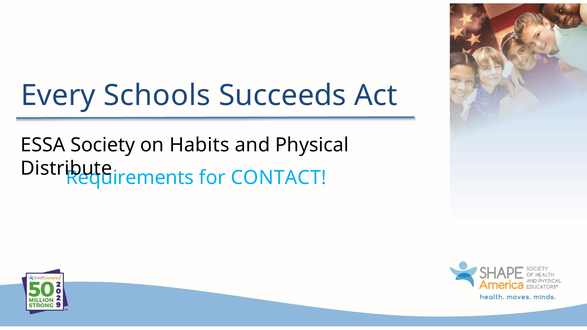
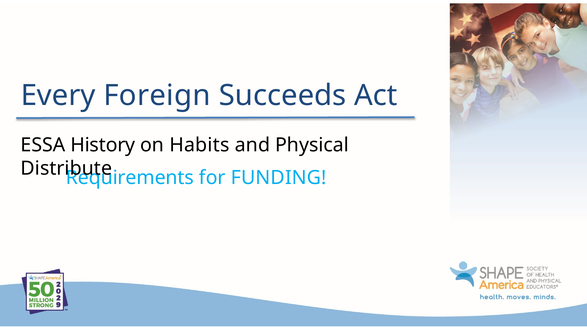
Schools: Schools -> Foreign (157, 96)
Society: Society -> History (103, 145)
CONTACT: CONTACT -> FUNDING (279, 178)
